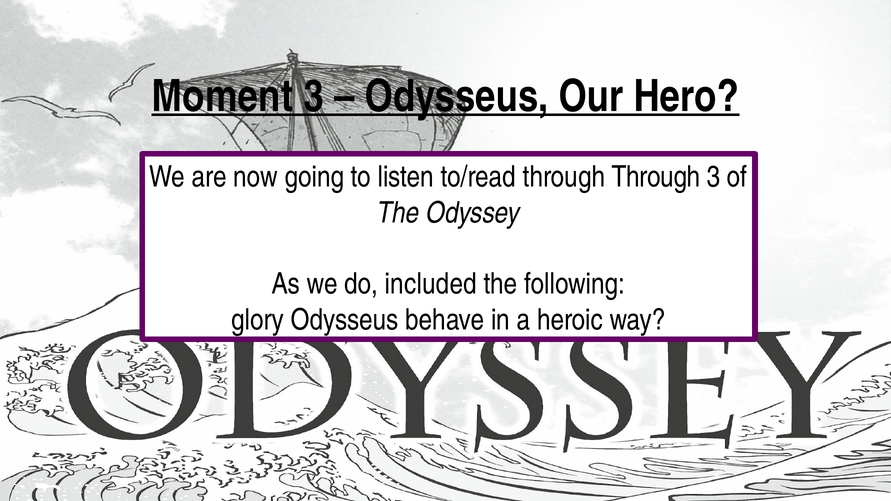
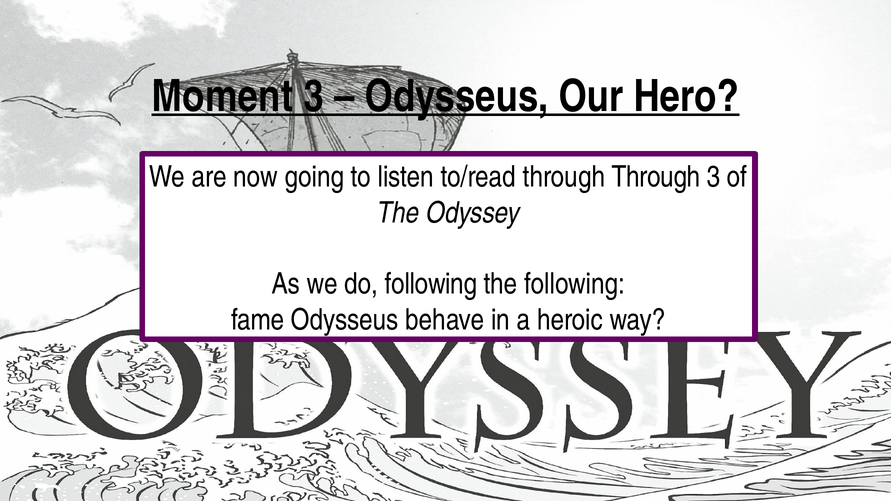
do included: included -> following (431, 284)
glory: glory -> fame (258, 320)
